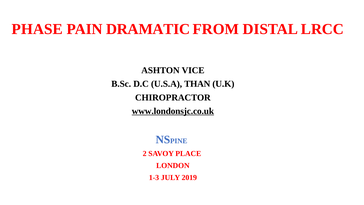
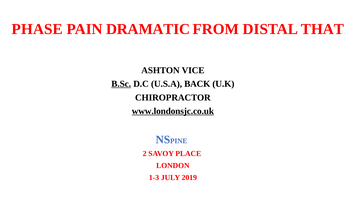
LRCC: LRCC -> THAT (322, 29)
B.Sc underline: none -> present (121, 84)
THAN: THAN -> BACK (197, 84)
